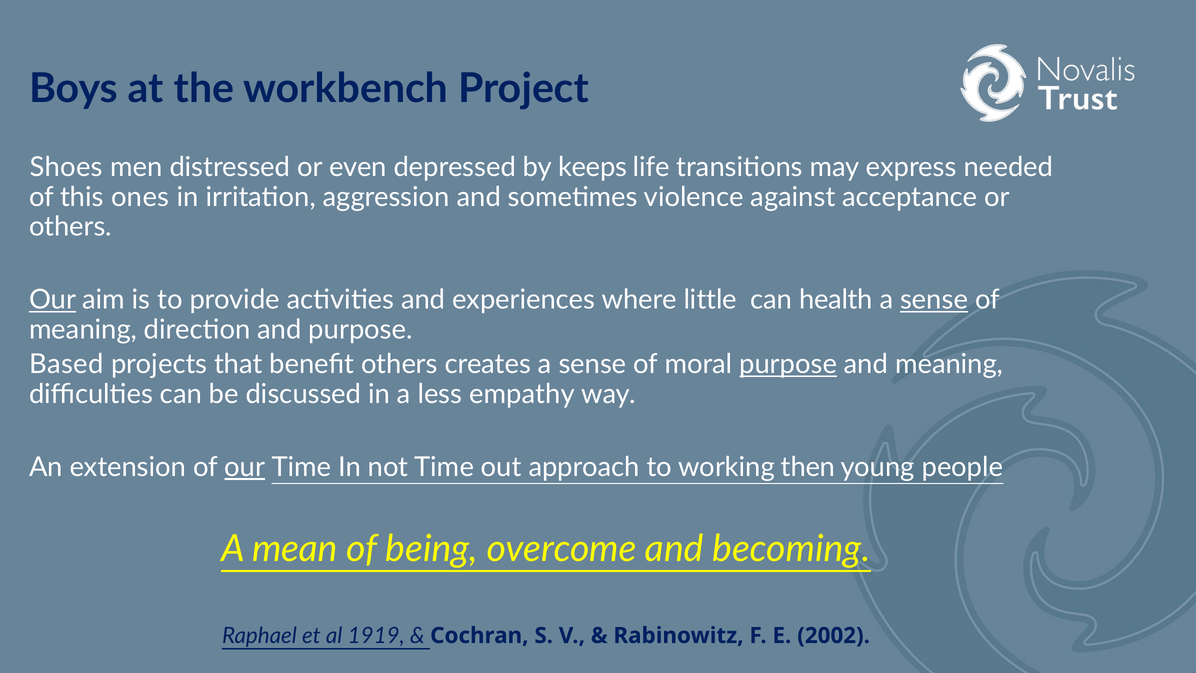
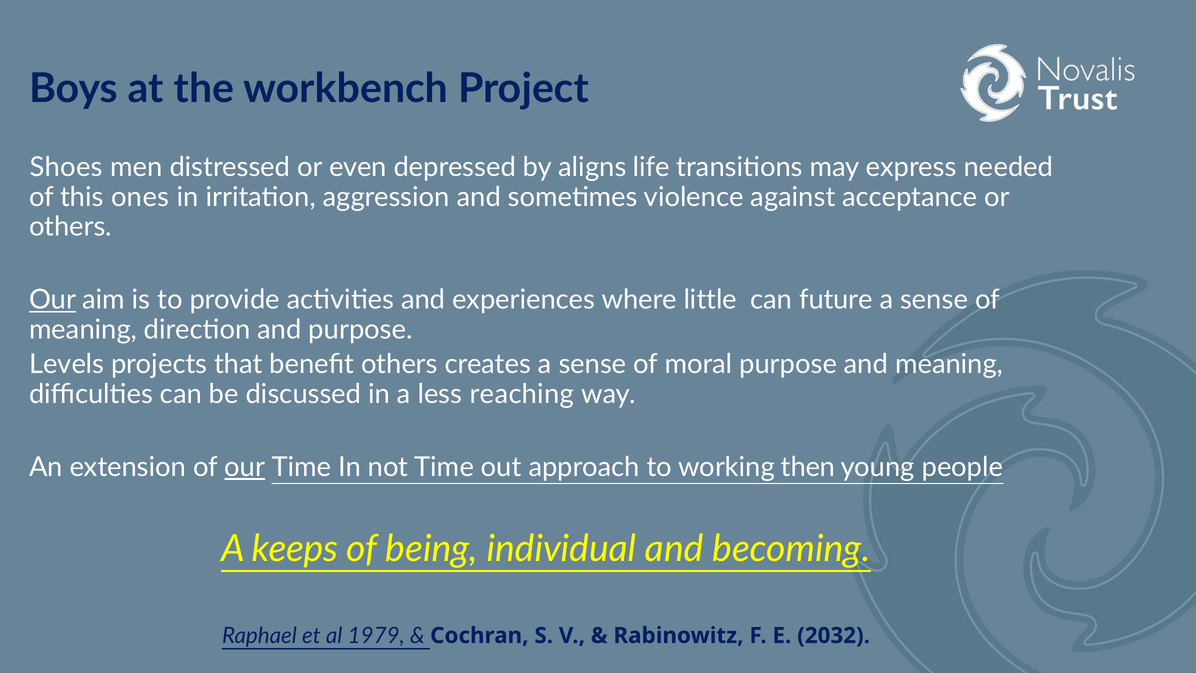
keeps: keeps -> aligns (592, 167)
health: health -> future (836, 300)
sense underline: present -> none (934, 300)
Based: Based -> Levels (67, 364)
purpose underline: present -> none (788, 364)
empathy: empathy -> reaching (522, 394)
mean: mean -> keeps (295, 549)
overcome: overcome -> individual (561, 549)
1919: 1919 -> 1979 (376, 635)
2002: 2002 -> 2032 (834, 635)
